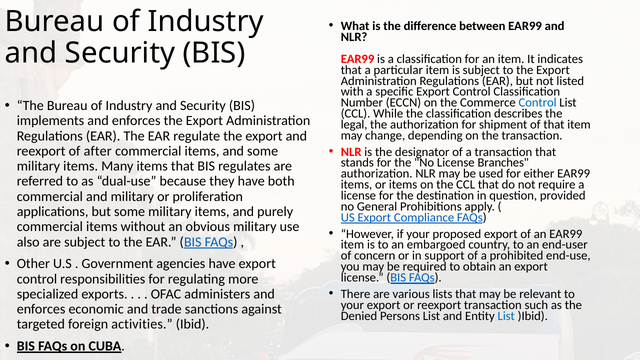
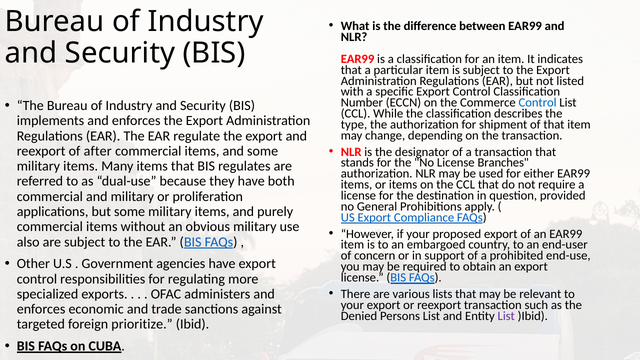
legal: legal -> type (354, 125)
List colour: blue -> purple (506, 316)
activities: activities -> prioritize (142, 324)
